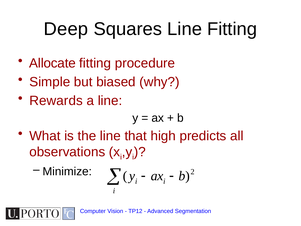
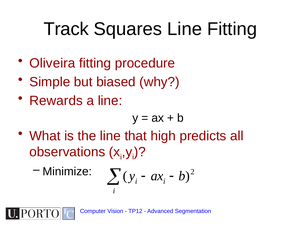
Deep: Deep -> Track (66, 29)
Allocate: Allocate -> Oliveira (52, 63)
